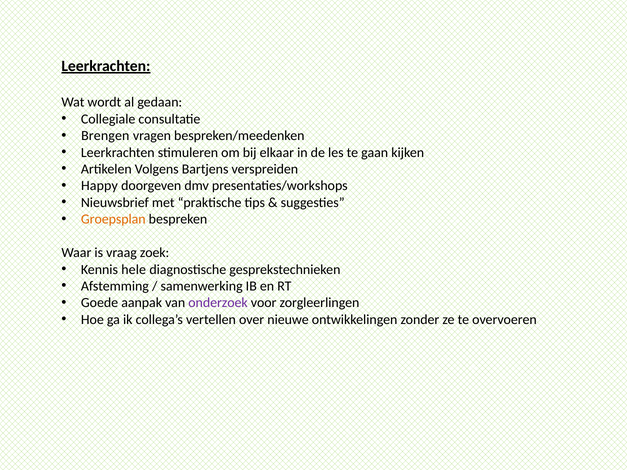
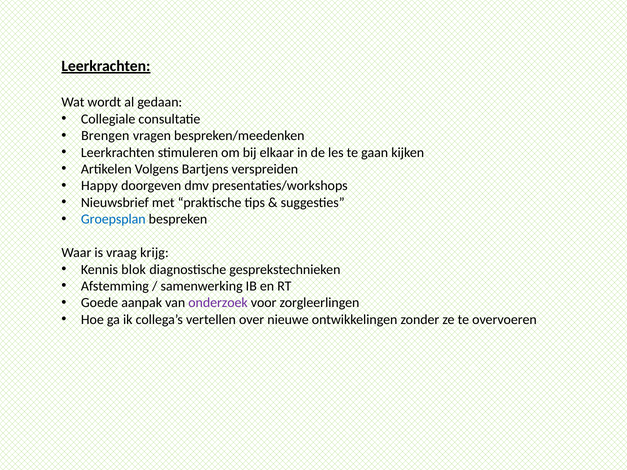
Groepsplan colour: orange -> blue (113, 219)
zoek: zoek -> krijg (154, 253)
hele: hele -> blok (134, 270)
